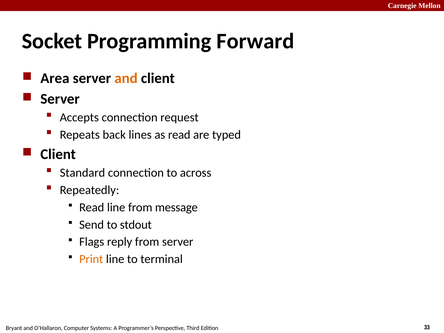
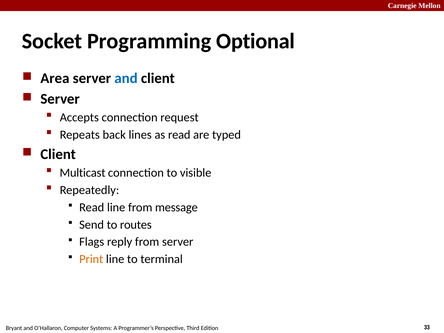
Forward: Forward -> Optional (256, 41)
and colour: orange -> blue (126, 78)
Standard: Standard -> Multicast (83, 173)
across: across -> visible (196, 173)
stdout: stdout -> routes (136, 225)
